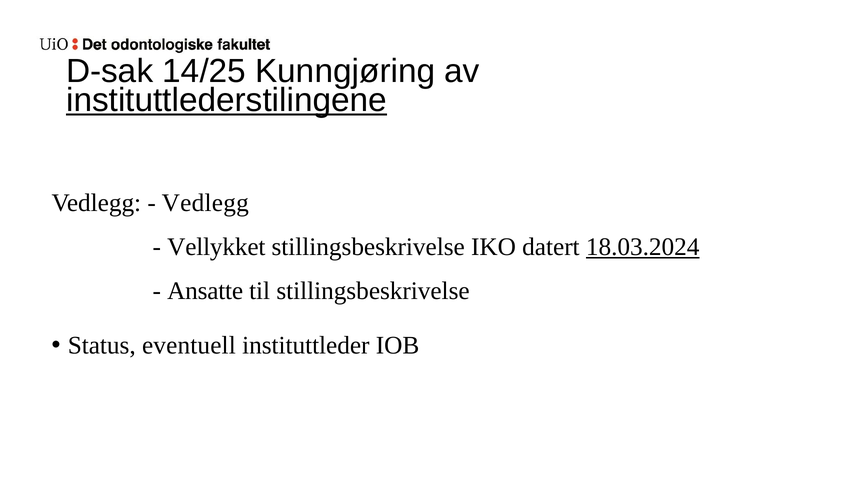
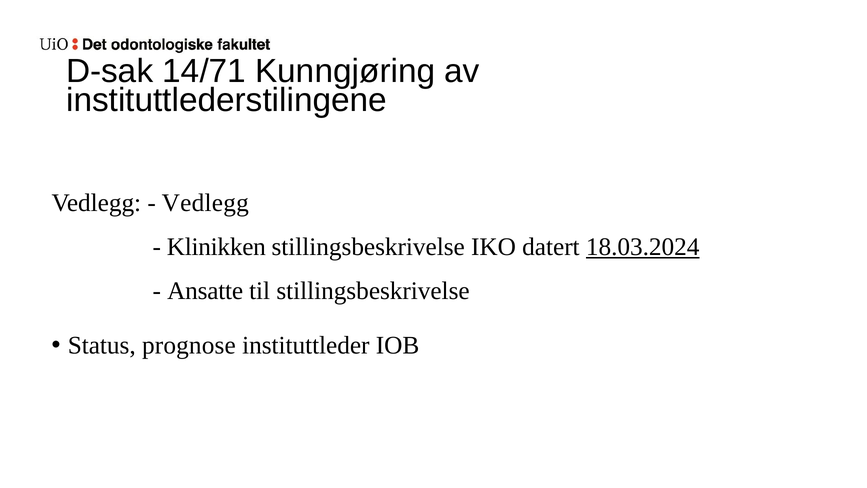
14/25: 14/25 -> 14/71 (204, 71)
instituttlederstilingene underline: present -> none (227, 100)
Vellykket: Vellykket -> Klinikken (216, 247)
eventuell: eventuell -> prognose (189, 345)
